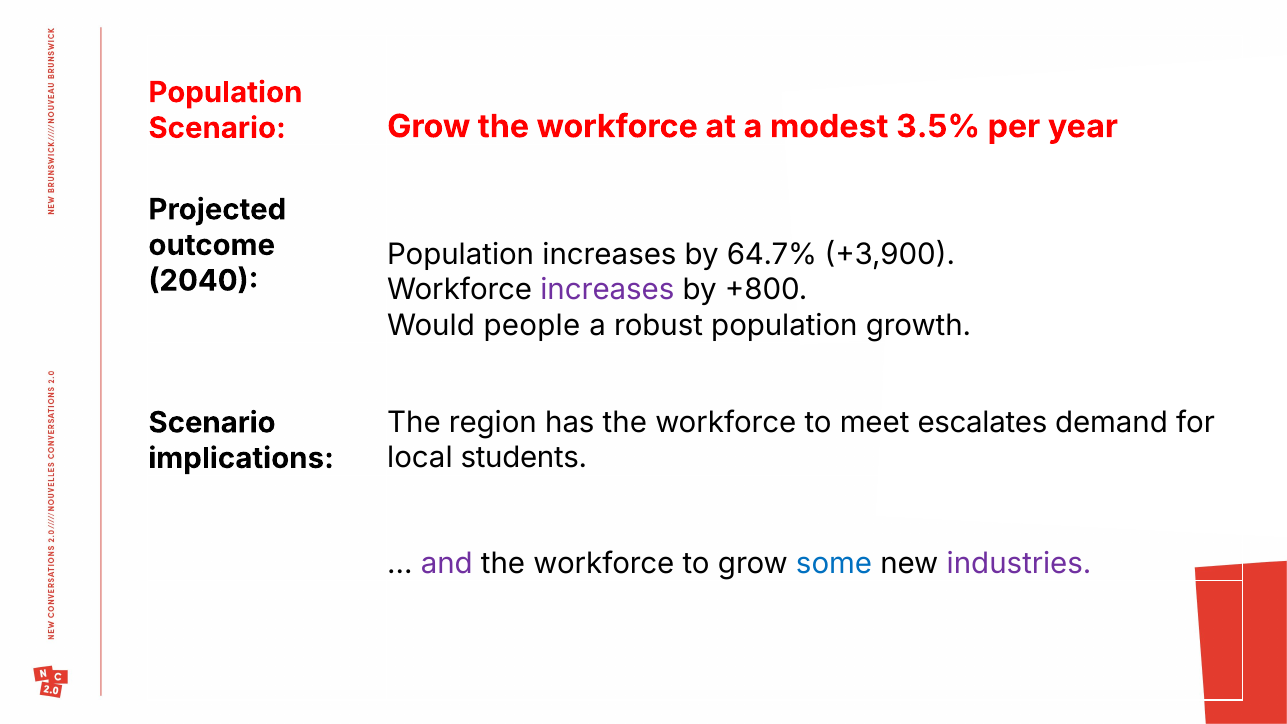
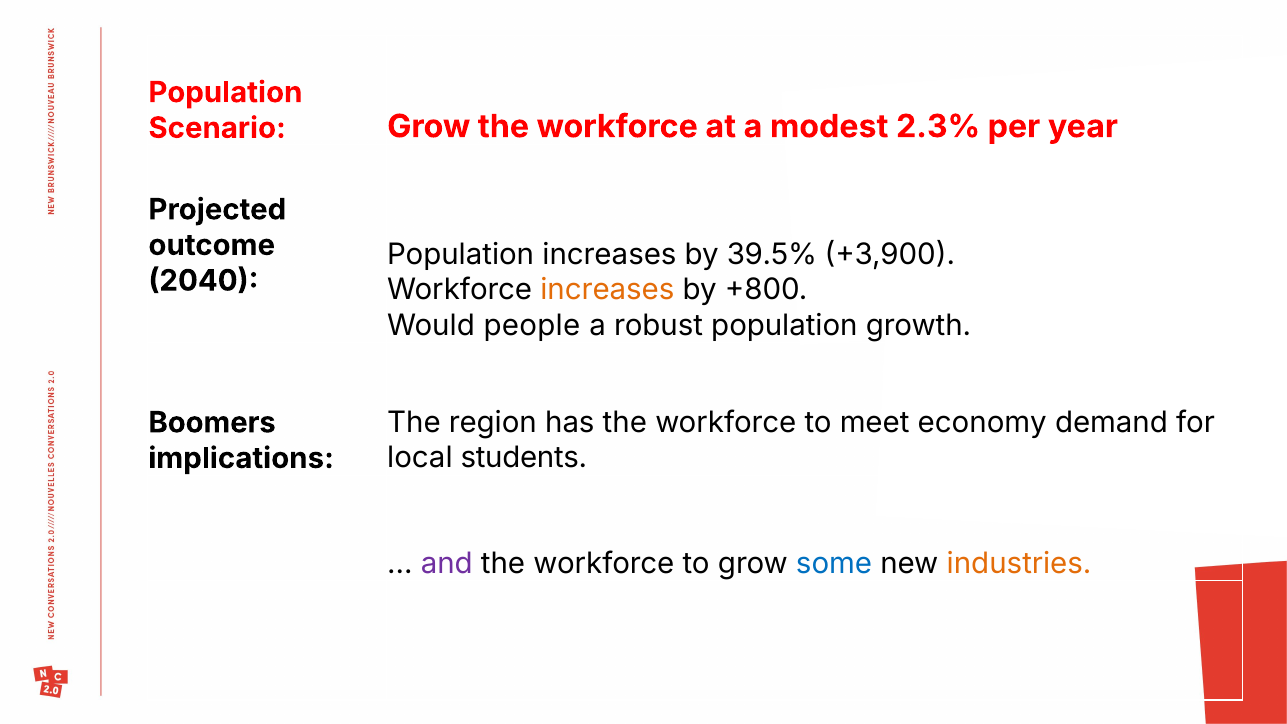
3.5%: 3.5% -> 2.3% (938, 127)
64.7%: 64.7% -> 39.5% (772, 255)
increases colour: purple -> orange (607, 290)
Scenario: Scenario -> Boomers (212, 423)
escalates: escalates -> economy (982, 423)
industries colour: purple -> orange (1019, 564)
